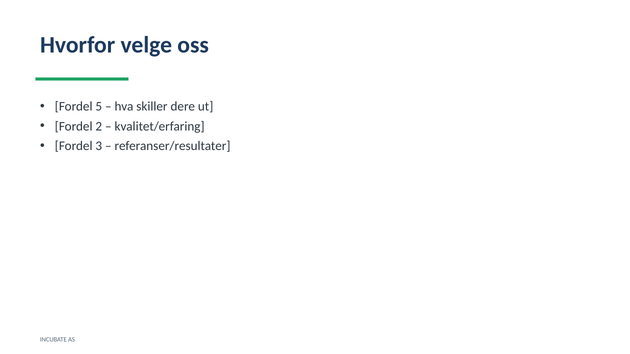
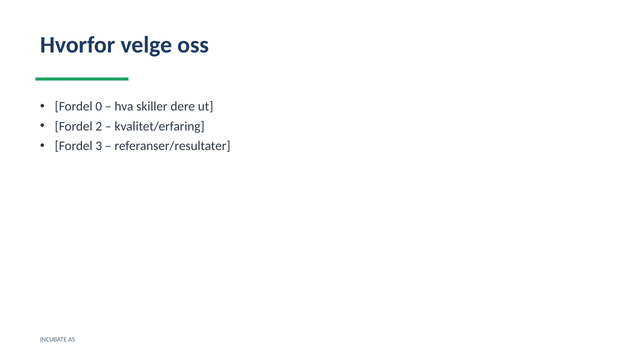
5: 5 -> 0 (99, 107)
